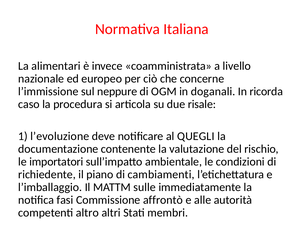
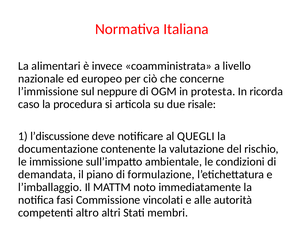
doganali: doganali -> protesta (213, 92)
l’evoluzione: l’evoluzione -> l’discussione (60, 136)
importatori: importatori -> immissione (56, 162)
richiedente: richiedente -> demandata (47, 174)
cambiamenti: cambiamenti -> formulazione (161, 174)
sulle: sulle -> noto (145, 187)
affrontò: affrontò -> vincolati (163, 200)
